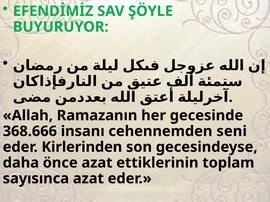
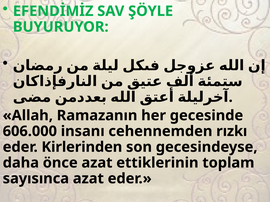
368.666: 368.666 -> 606.000 (30, 132)
seni: seni -> rızkı (232, 132)
